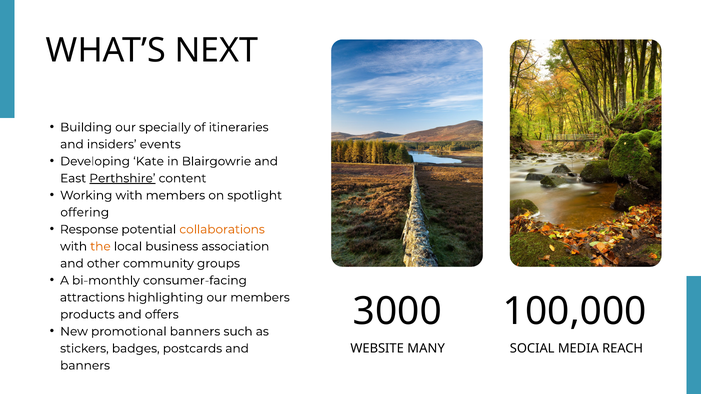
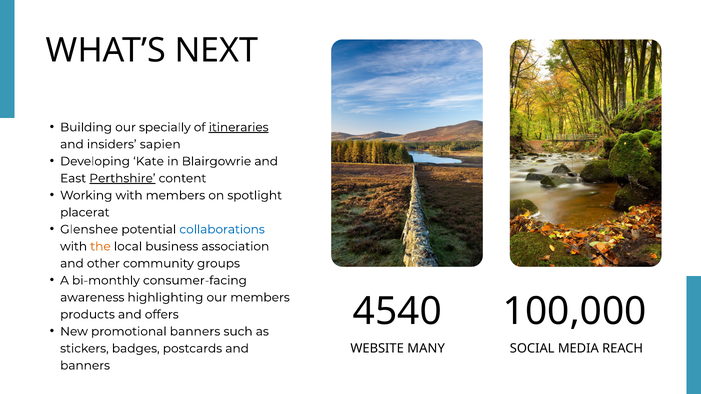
itineraries underline: none -> present (239, 127)
insiders events: events -> sapien (160, 144)
offering: offering -> placerat (85, 213)
Response: Response -> Glenshee (89, 230)
collaborations colour: orange -> blue (222, 230)
attractions: attractions -> awareness (92, 298)
3000: 3000 -> 4540 (397, 312)
